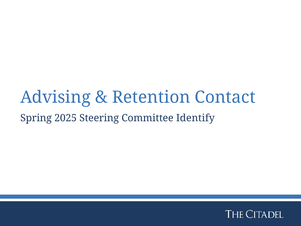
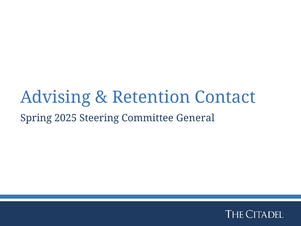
Identify: Identify -> General (195, 118)
